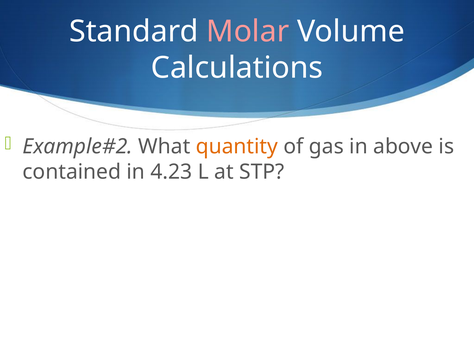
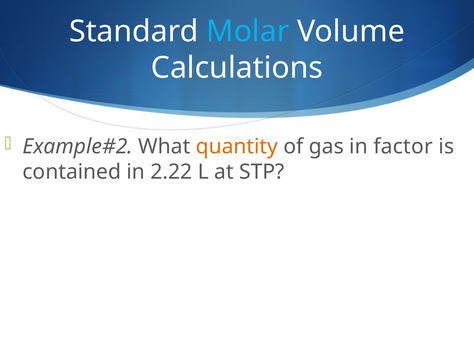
Molar colour: pink -> light blue (248, 31)
above: above -> factor (403, 146)
4.23: 4.23 -> 2.22 (171, 172)
